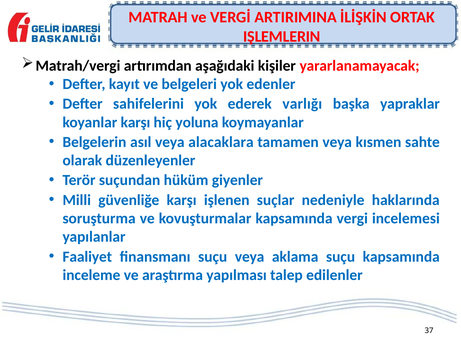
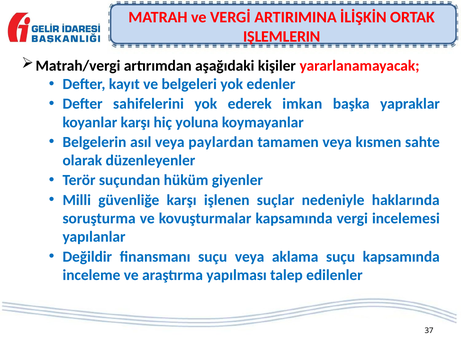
varlığı: varlığı -> imkan (302, 104)
alacaklara: alacaklara -> paylardan (221, 142)
Faaliyet: Faaliyet -> Değildir (87, 256)
